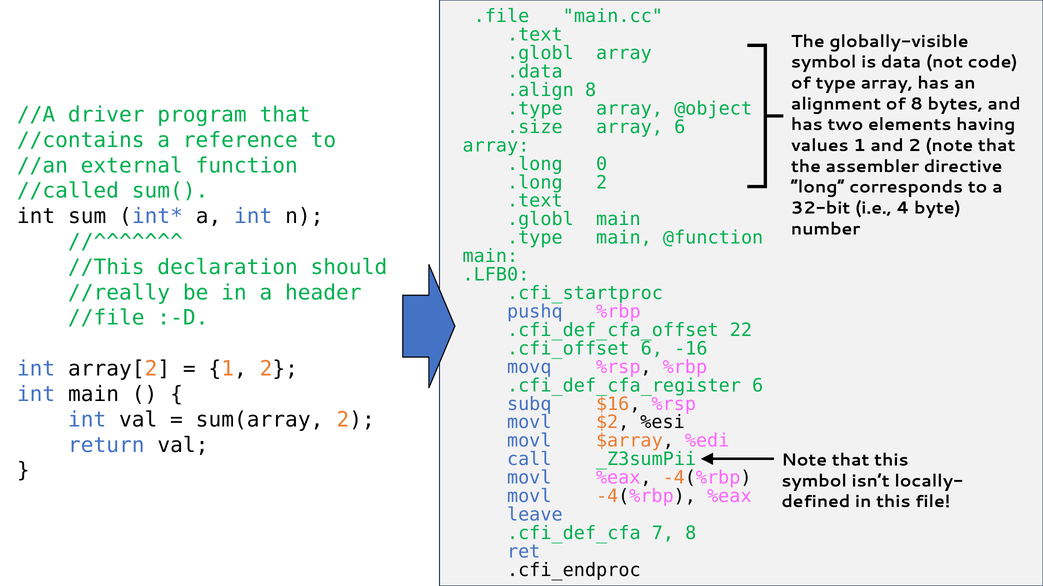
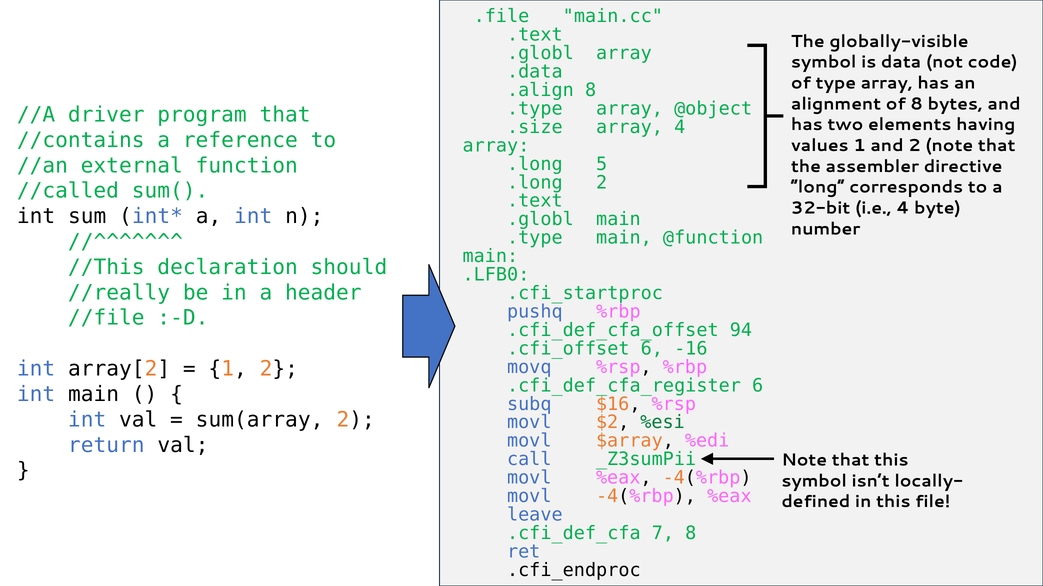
array 6: 6 -> 4 (680, 127)
0: 0 -> 5 (602, 164)
22: 22 -> 94 (741, 330)
%esi colour: black -> green (663, 423)
